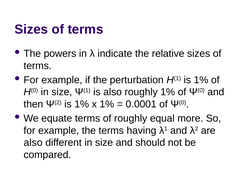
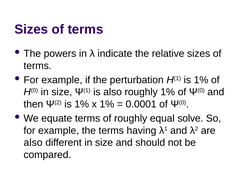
more: more -> solve (190, 118)
